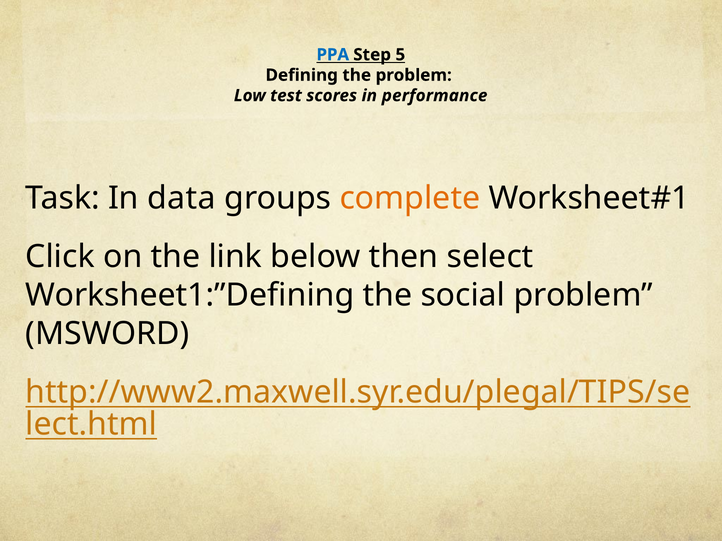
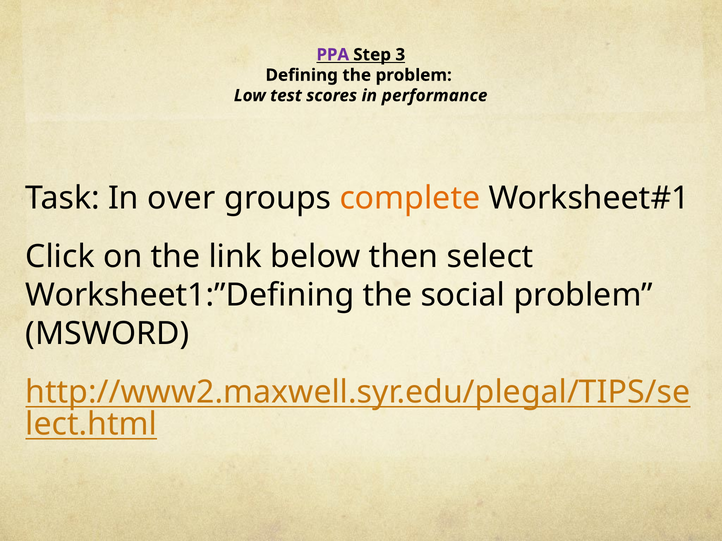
PPA colour: blue -> purple (333, 55)
5: 5 -> 3 (400, 55)
data: data -> over (181, 198)
